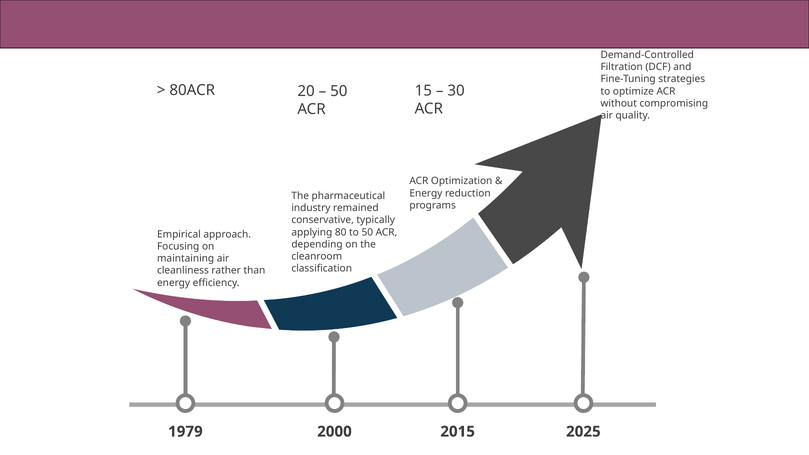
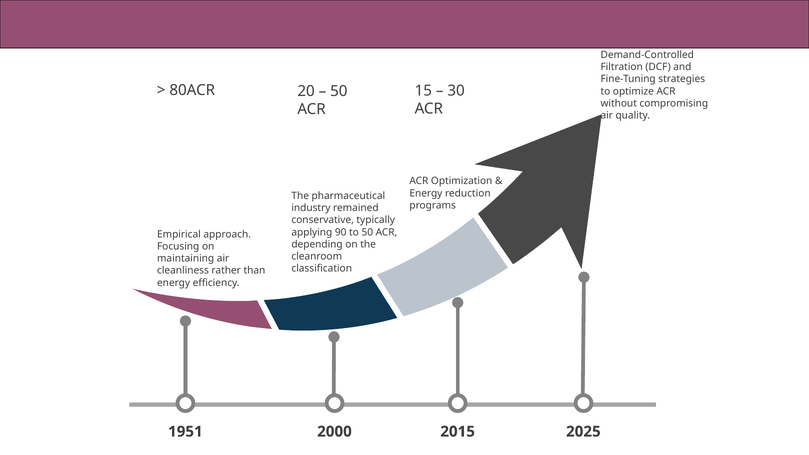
80: 80 -> 90 (341, 232)
1979: 1979 -> 1951 (185, 432)
